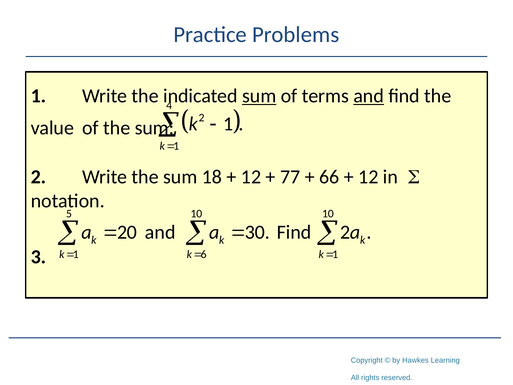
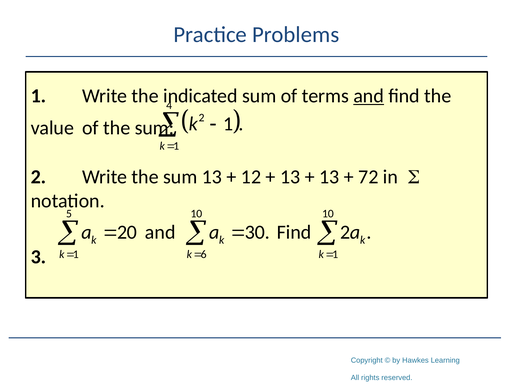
sum underline: present -> none (259, 96)
sum 18: 18 -> 13 (212, 177)
77: 77 -> 13 (290, 177)
66: 66 -> 13 (329, 177)
12: 12 -> 72 (368, 177)
